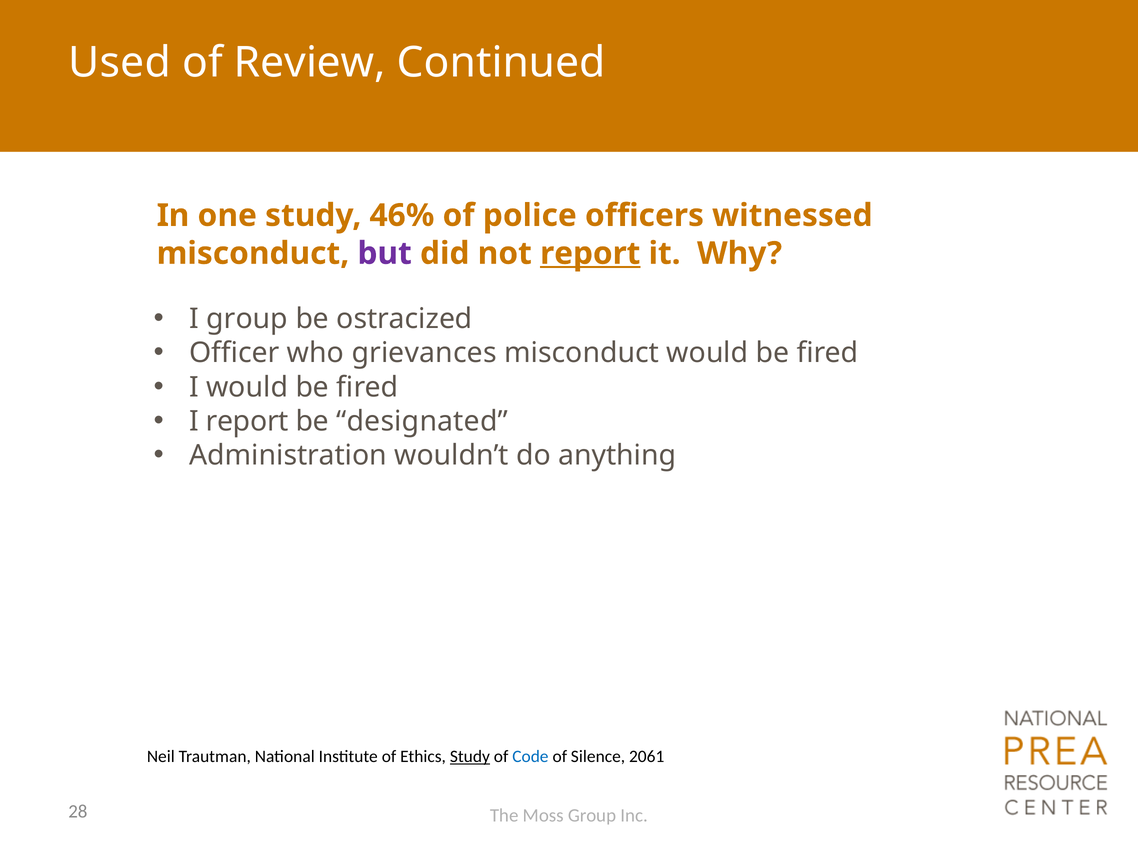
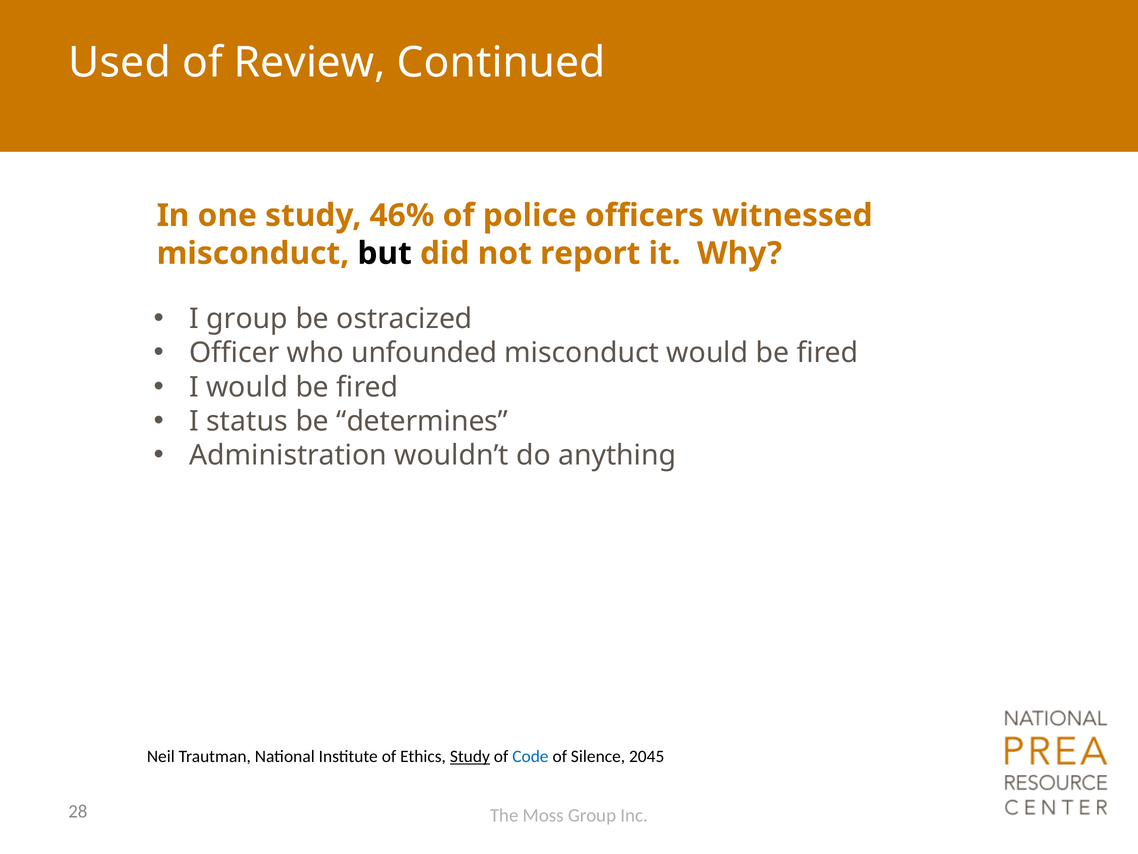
but colour: purple -> black (385, 253)
report underline: present -> none (590, 253)
grievances: grievances -> unfounded (424, 353)
I report: report -> status (247, 421)
designated: designated -> determines (422, 421)
2061: 2061 -> 2045 (647, 756)
